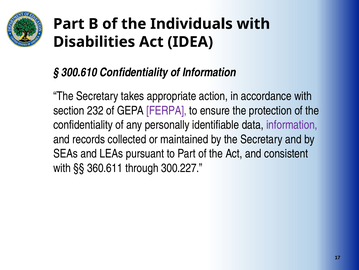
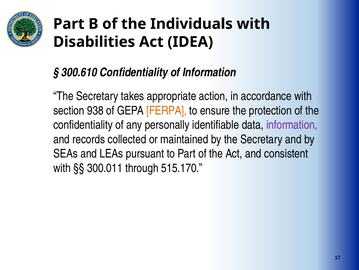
232: 232 -> 938 (95, 110)
FERPA colour: purple -> orange (166, 110)
360.611: 360.611 -> 300.011 (105, 168)
300.227: 300.227 -> 515.170 (182, 168)
